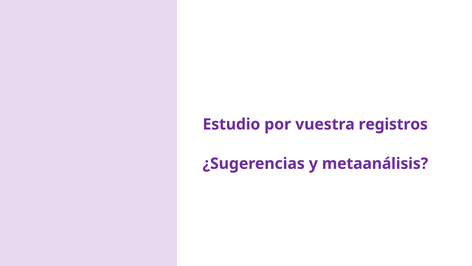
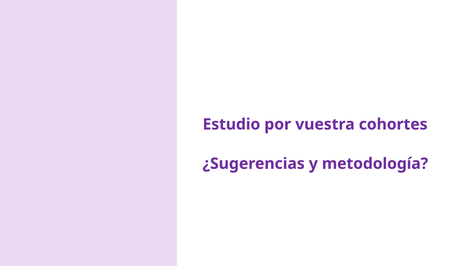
registros: registros -> cohortes (393, 124)
metaanálisis: metaanálisis -> metodología (375, 163)
